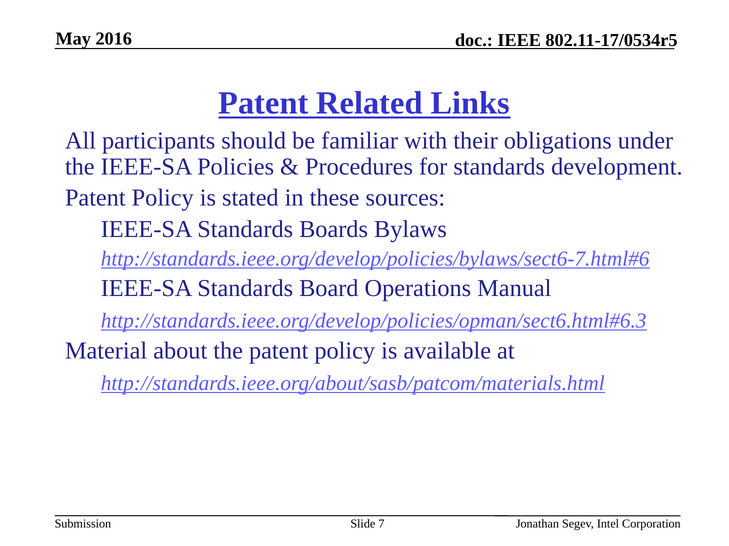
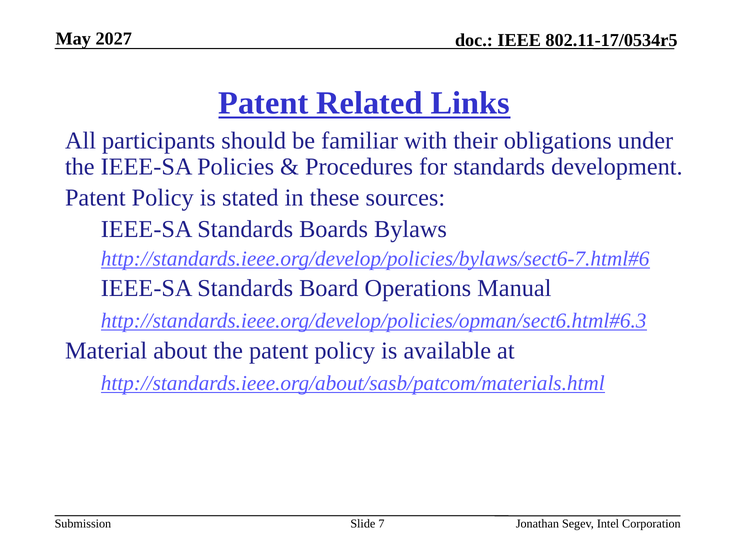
2016: 2016 -> 2027 (114, 39)
